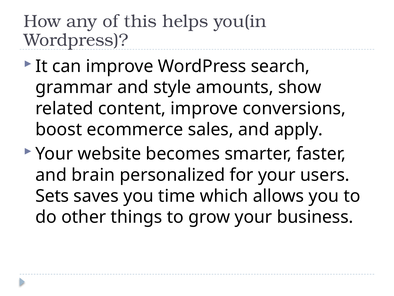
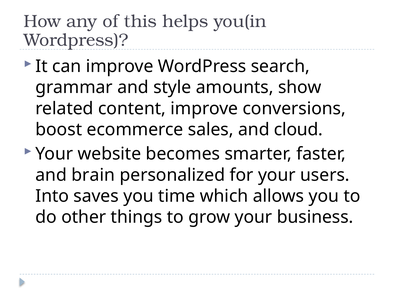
apply: apply -> cloud (298, 129)
Sets: Sets -> Into (52, 196)
